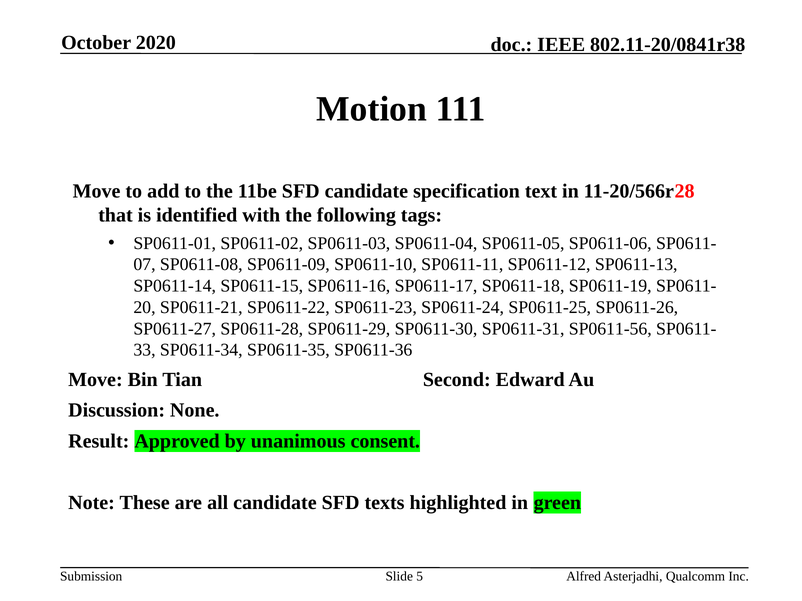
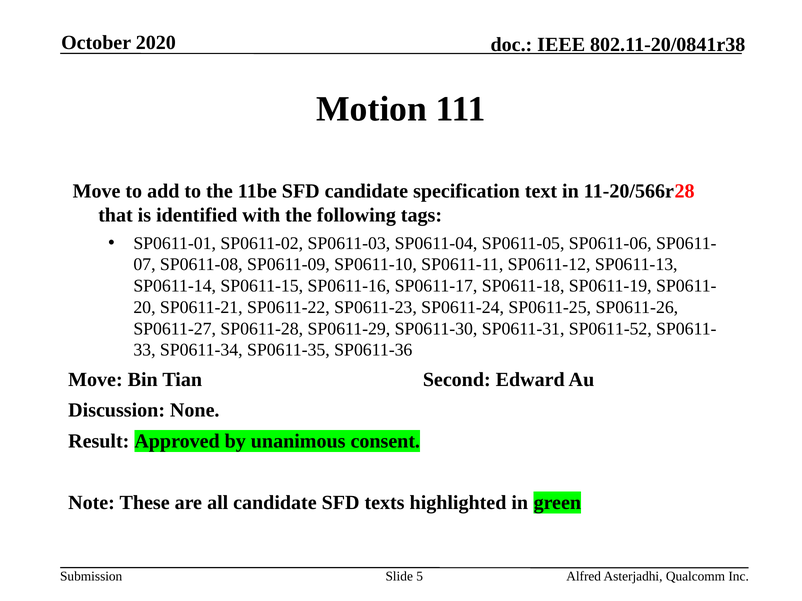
SP0611-56: SP0611-56 -> SP0611-52 (610, 329)
